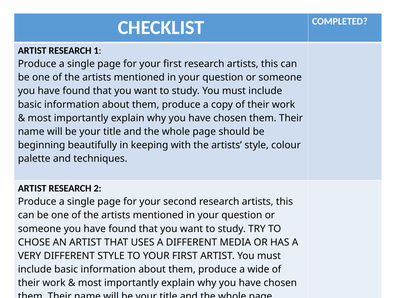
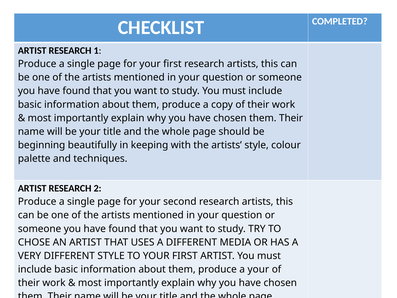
a wide: wide -> your (258, 269)
